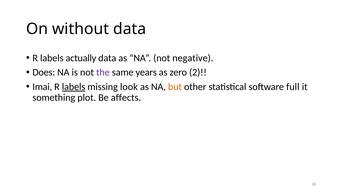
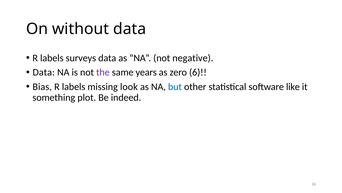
actually: actually -> surveys (81, 58)
Does: Does -> Data (44, 72)
2: 2 -> 6 (198, 72)
Imai: Imai -> Bias (42, 87)
labels underline: present -> none (74, 87)
but colour: orange -> blue (175, 87)
full: full -> like (293, 87)
affects: affects -> indeed (126, 97)
